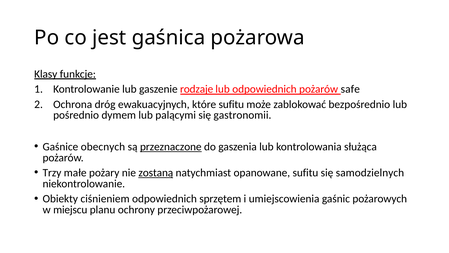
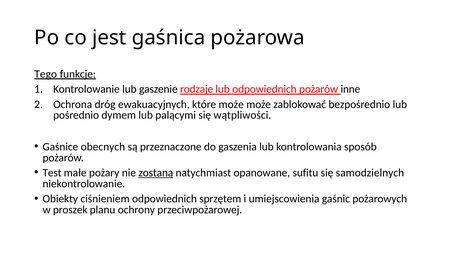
Klasy: Klasy -> Tego (46, 74)
safe: safe -> inne (350, 89)
które sufitu: sufitu -> może (231, 104)
gastronomii: gastronomii -> wątpliwości (242, 115)
przeznaczone underline: present -> none (171, 147)
służąca: służąca -> sposób (360, 147)
Trzy: Trzy -> Test (52, 173)
miejscu: miejscu -> proszek (70, 209)
